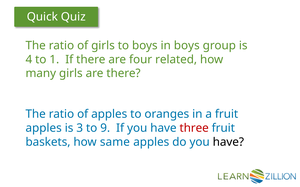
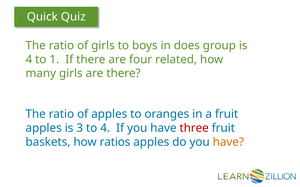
in boys: boys -> does (187, 46)
to 9: 9 -> 4 (105, 128)
same: same -> ratios (115, 142)
have colour: black -> orange (228, 142)
